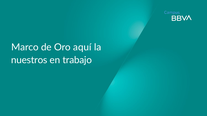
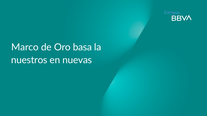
aquí: aquí -> basa (82, 47)
trabajo: trabajo -> nuevas (77, 60)
